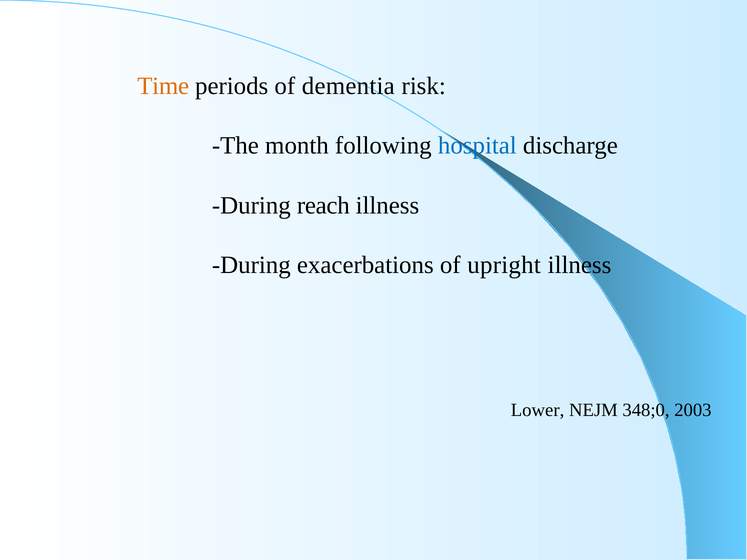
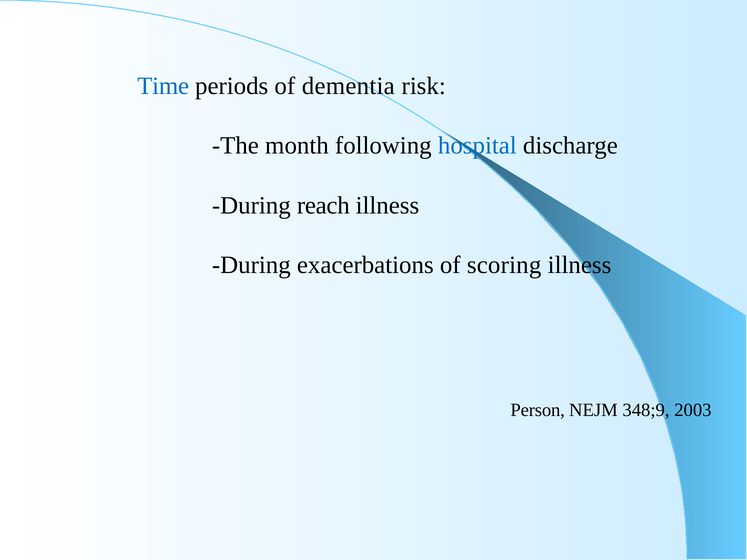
Time colour: orange -> blue (163, 86)
upright: upright -> scoring (504, 265)
Lower: Lower -> Person (538, 410)
348;0: 348;0 -> 348;9 (646, 410)
